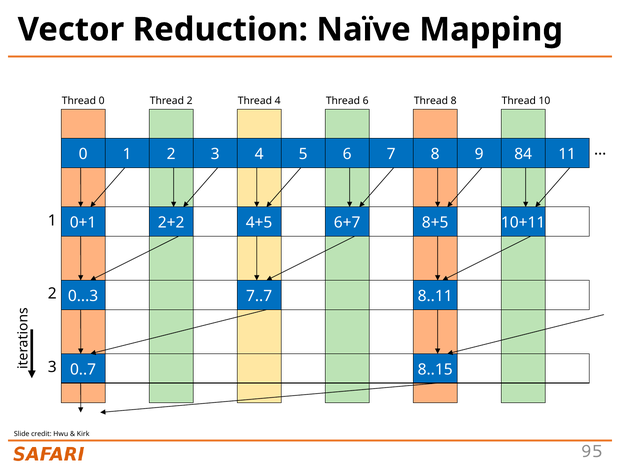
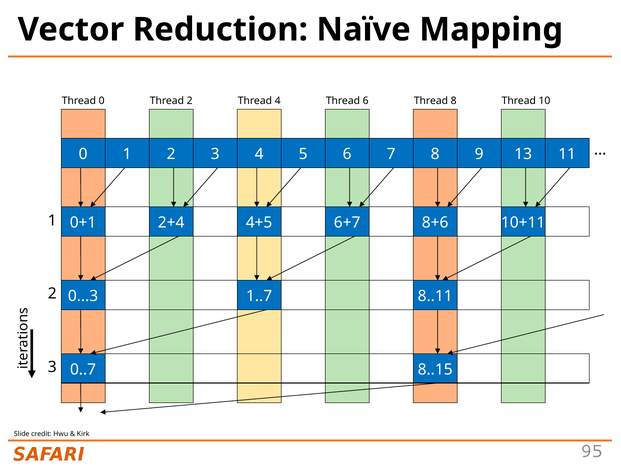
84: 84 -> 13 (523, 154)
2+2: 2+2 -> 2+4 (171, 223)
8+5: 8+5 -> 8+6 (435, 223)
7..7: 7..7 -> 1..7 (259, 296)
